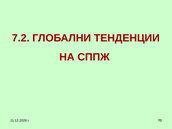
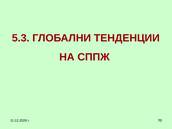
7.2: 7.2 -> 5.3 (21, 38)
